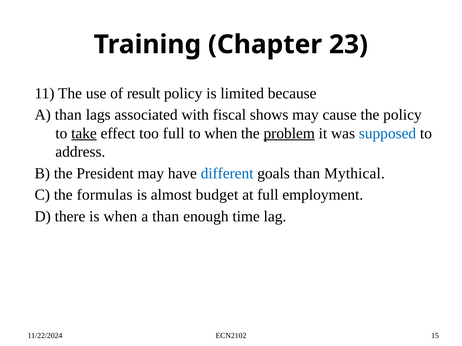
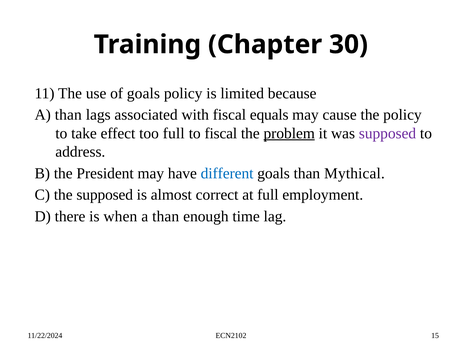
23: 23 -> 30 (348, 45)
of result: result -> goals (143, 93)
shows: shows -> equals (269, 115)
take underline: present -> none (84, 134)
to when: when -> fiscal (221, 134)
supposed colour: blue -> purple (387, 134)
the formulas: formulas -> supposed (105, 195)
budget: budget -> correct (217, 195)
